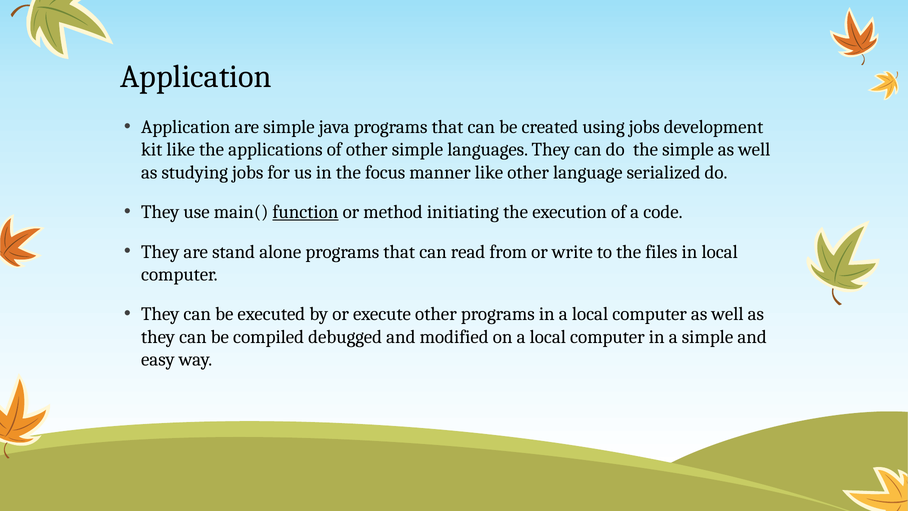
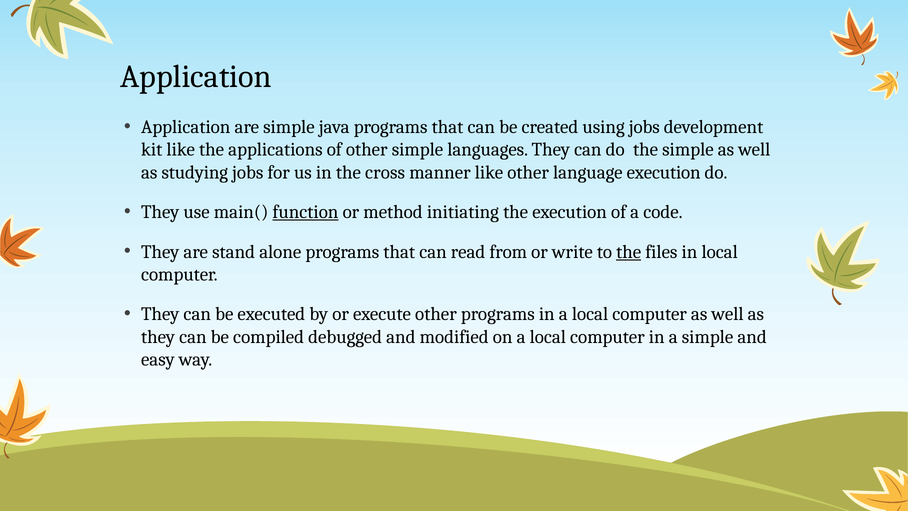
focus: focus -> cross (385, 172)
language serialized: serialized -> execution (664, 172)
the underline: none -> present (629, 252)
